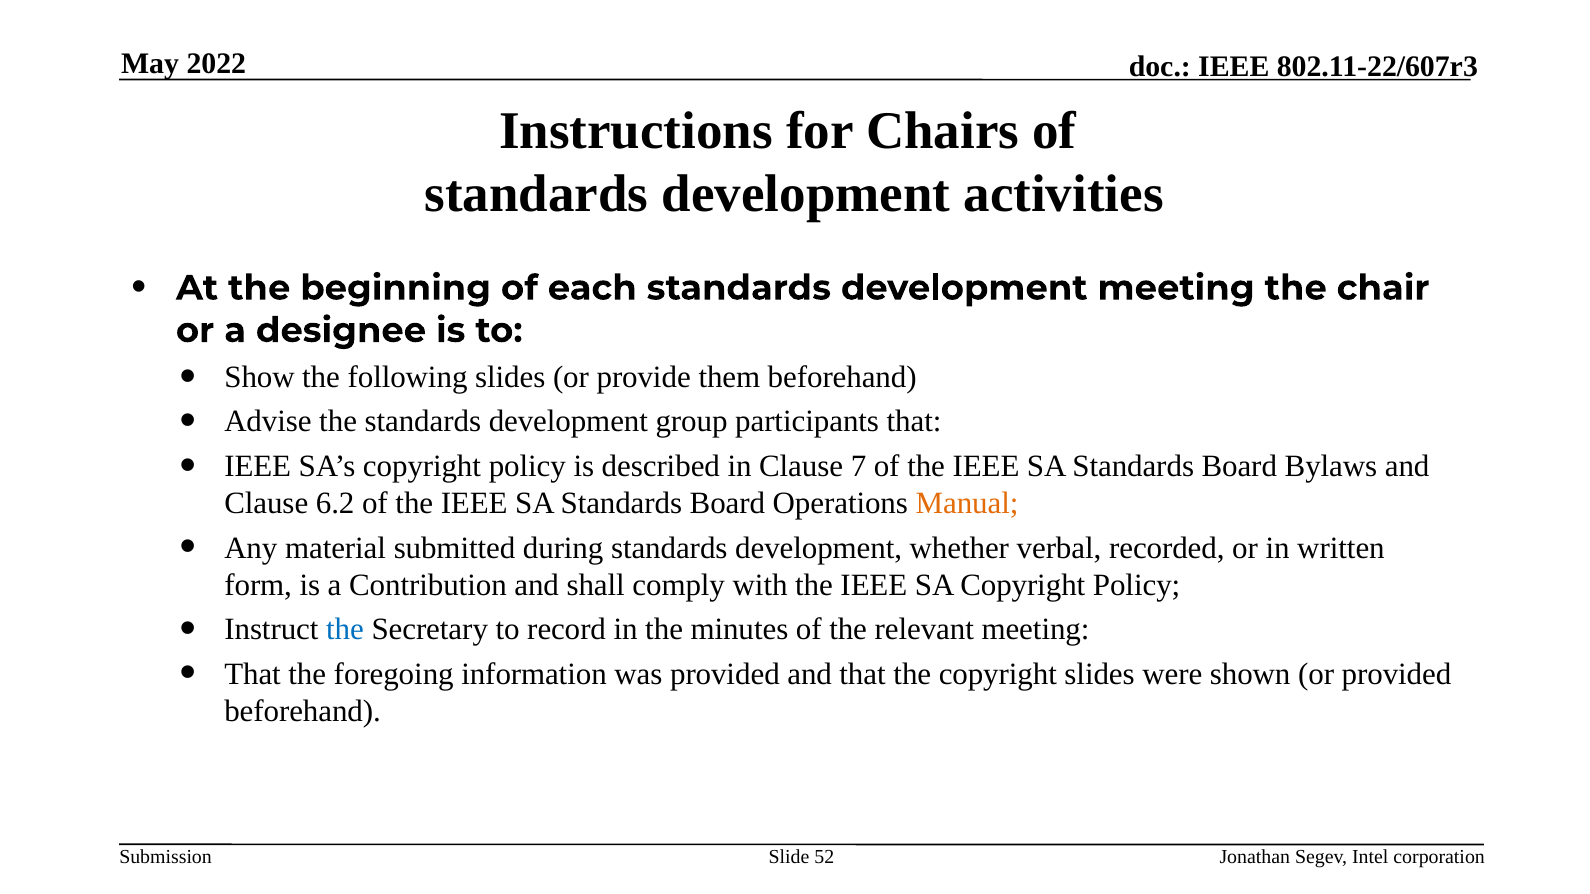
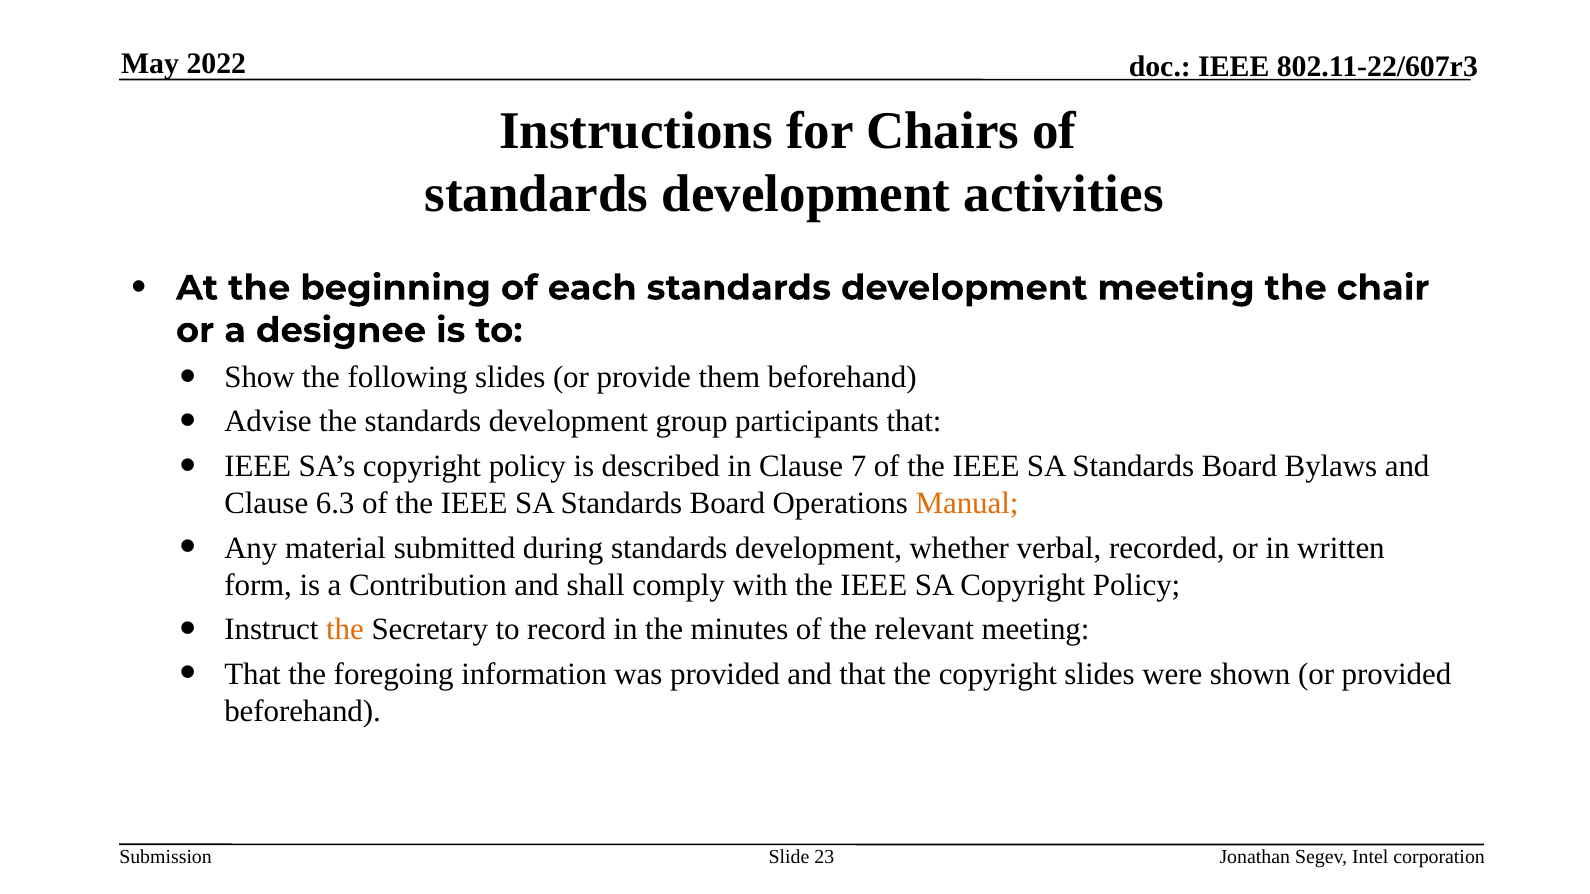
6.2: 6.2 -> 6.3 (335, 504)
the colour: blue -> orange (345, 630)
52: 52 -> 23 (824, 858)
